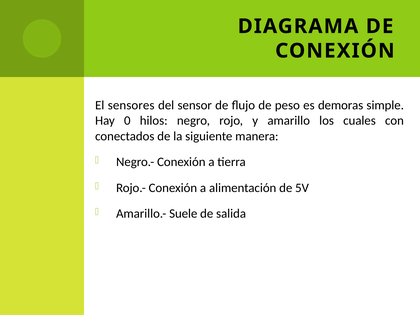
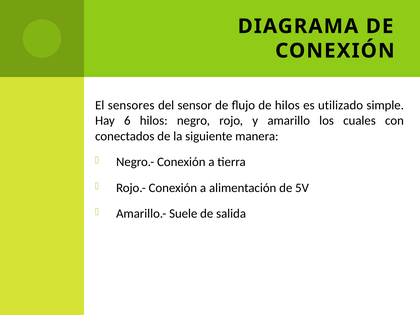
de peso: peso -> hilos (287, 105)
demoras: demoras -> utilizado (341, 105)
0: 0 -> 6 (127, 121)
